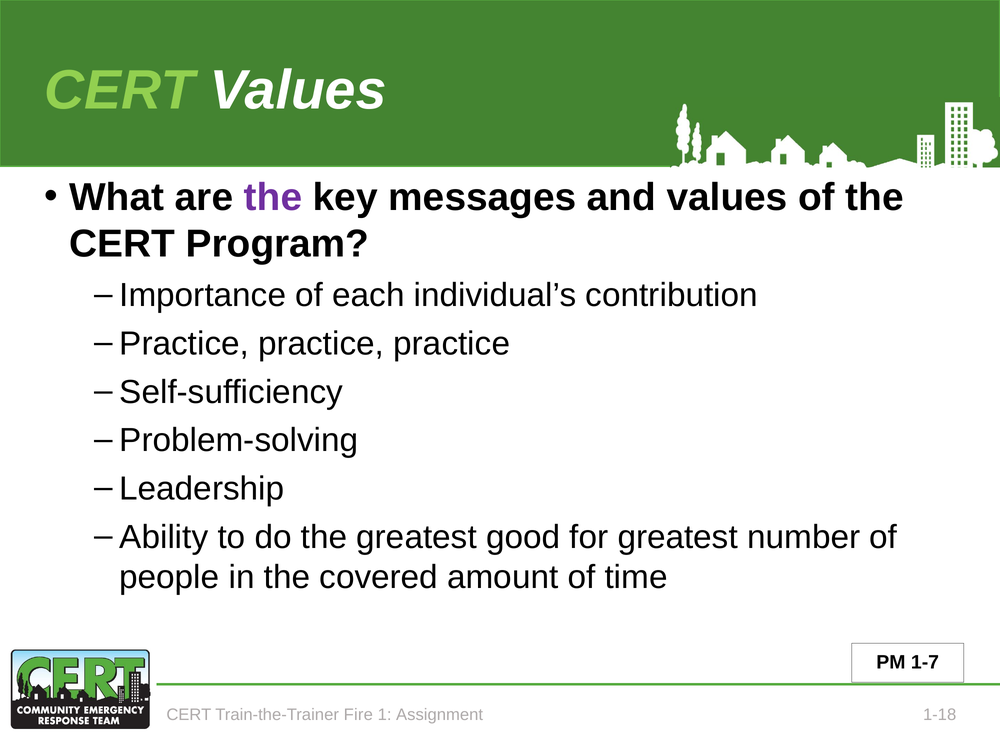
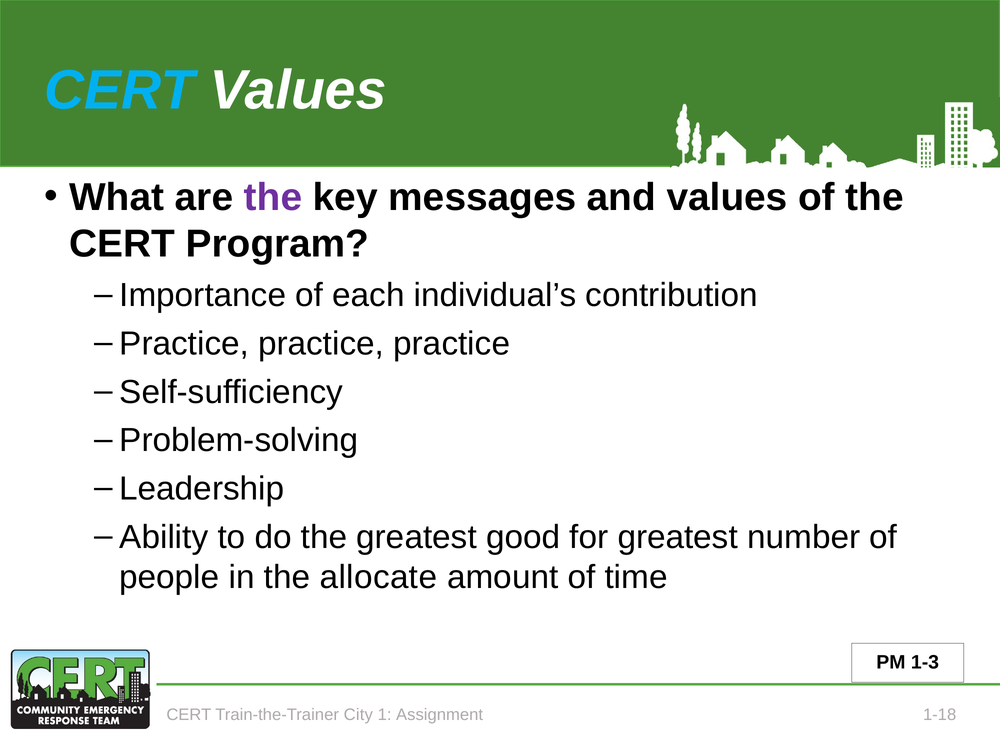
CERT colour: light green -> light blue (120, 90)
covered: covered -> allocate (378, 577)
1-7: 1-7 -> 1-3 (925, 663)
Fire: Fire -> City (358, 715)
